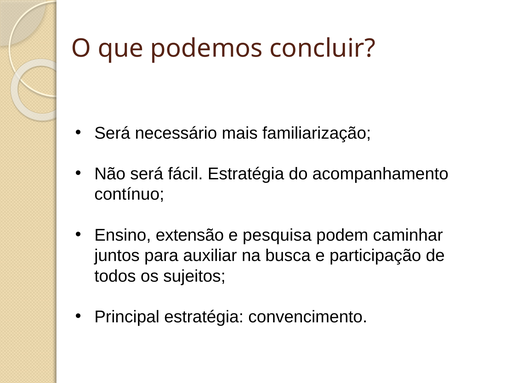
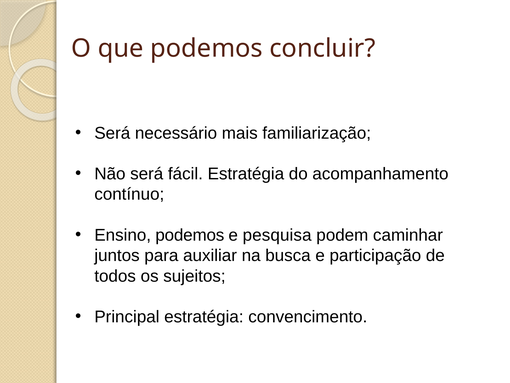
Ensino extensão: extensão -> podemos (190, 235)
